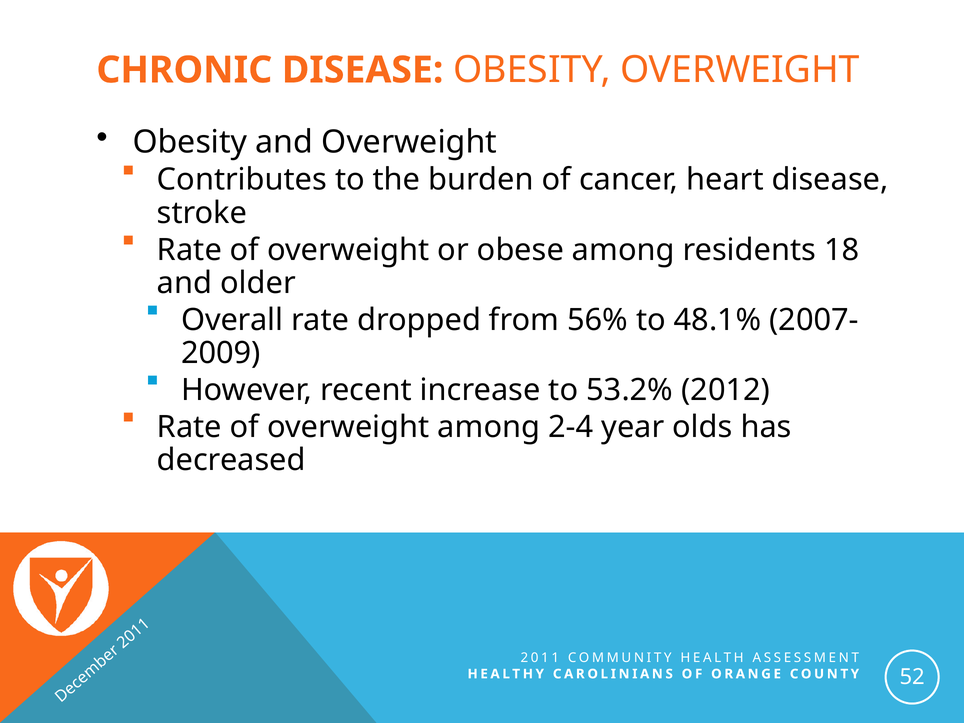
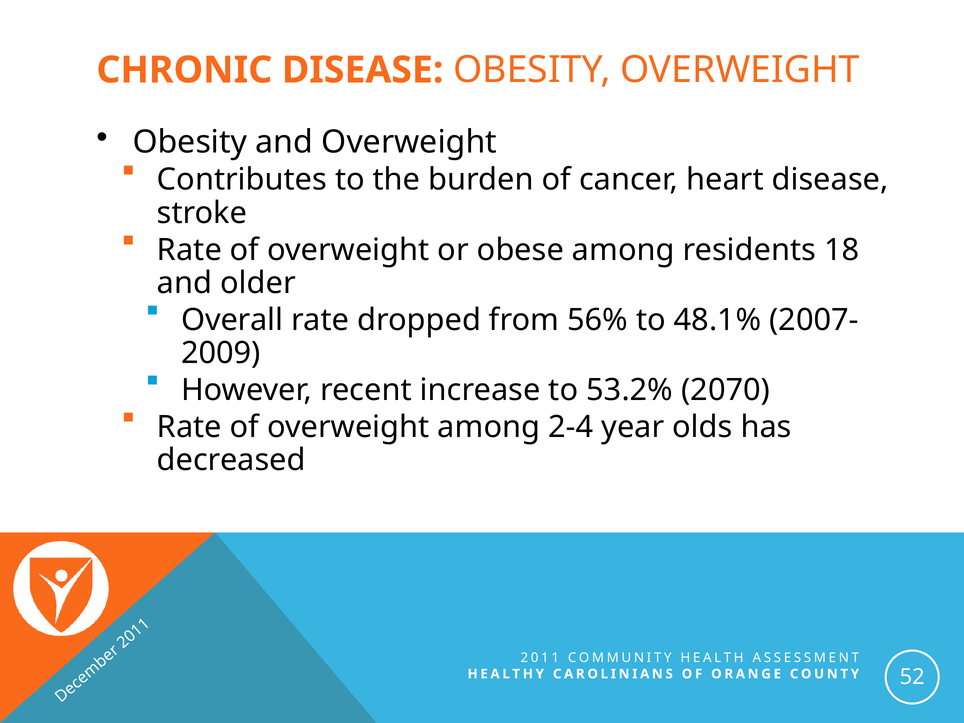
2012: 2012 -> 2070 (726, 390)
